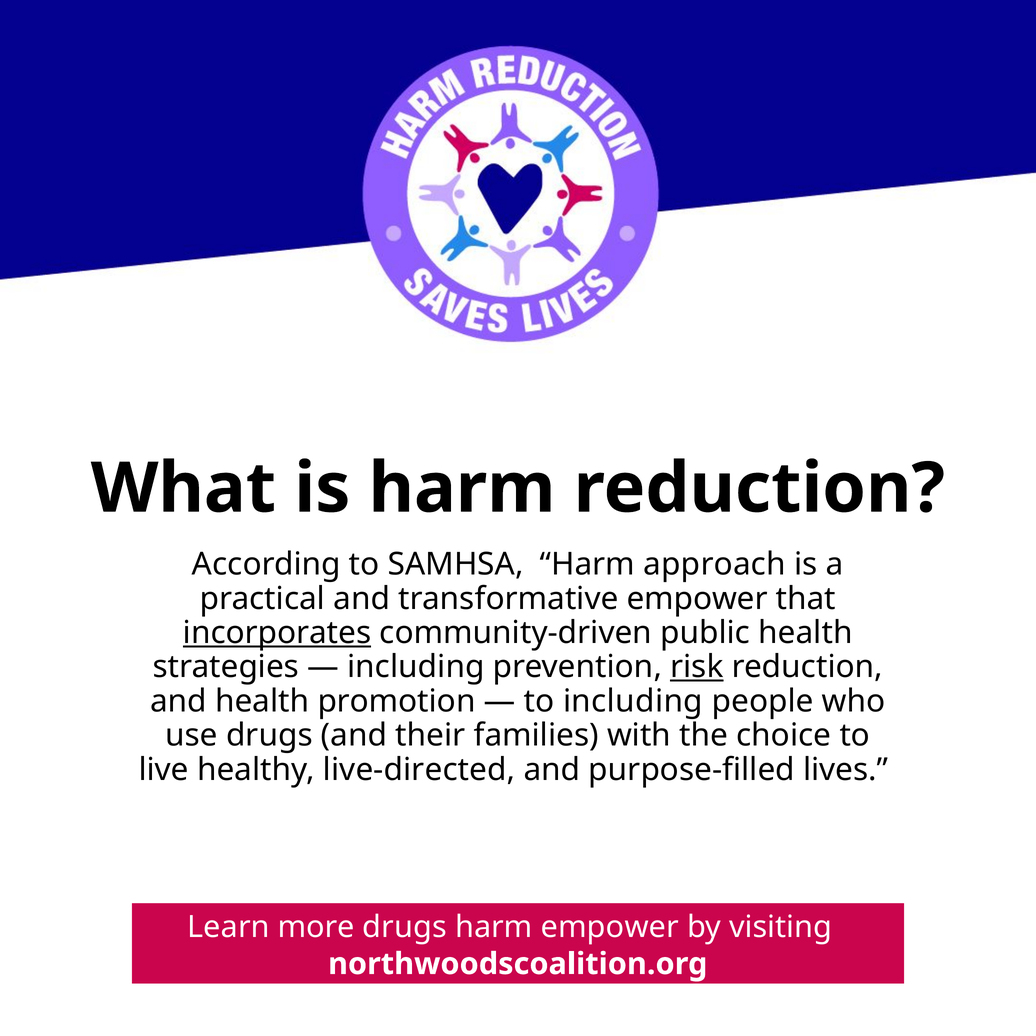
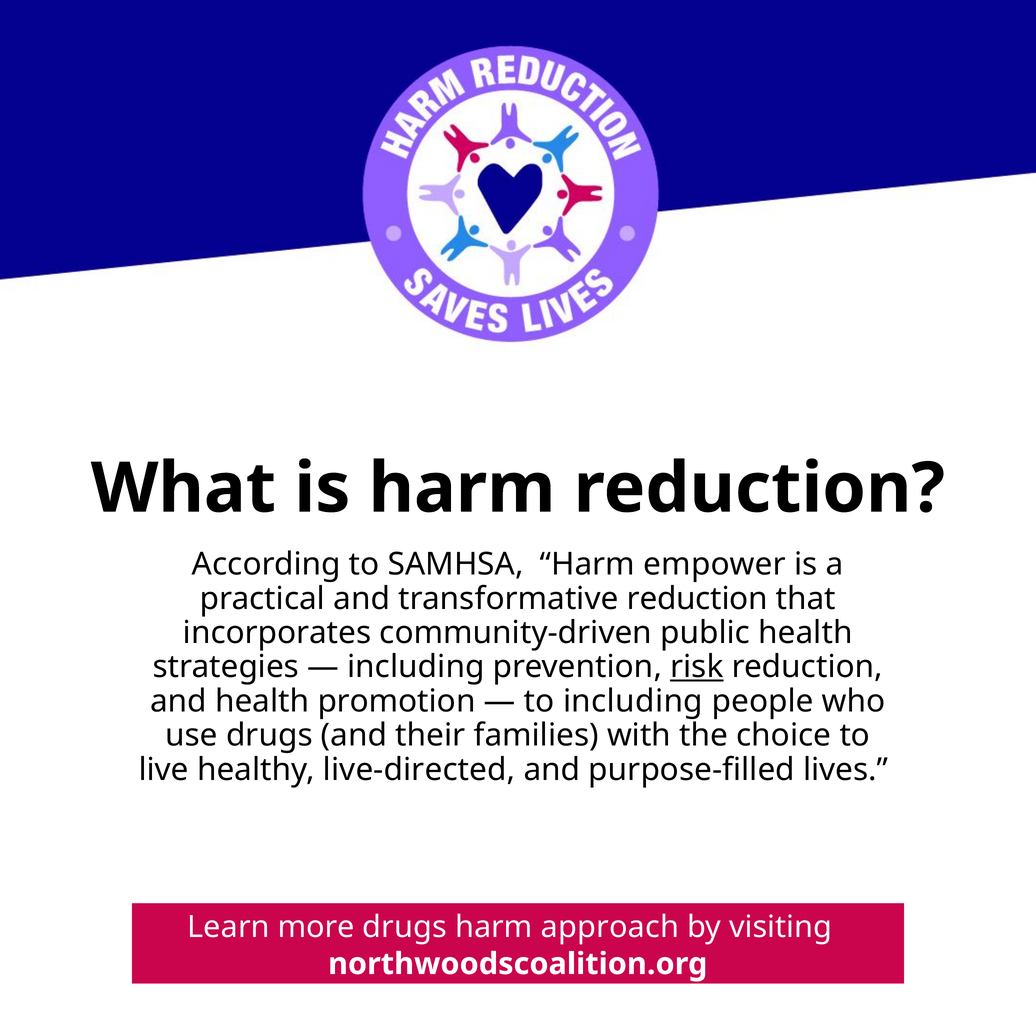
approach: approach -> empower (715, 564)
transformative empower: empower -> reduction (697, 599)
incorporates underline: present -> none (277, 633)
harm empower: empower -> approach (610, 927)
